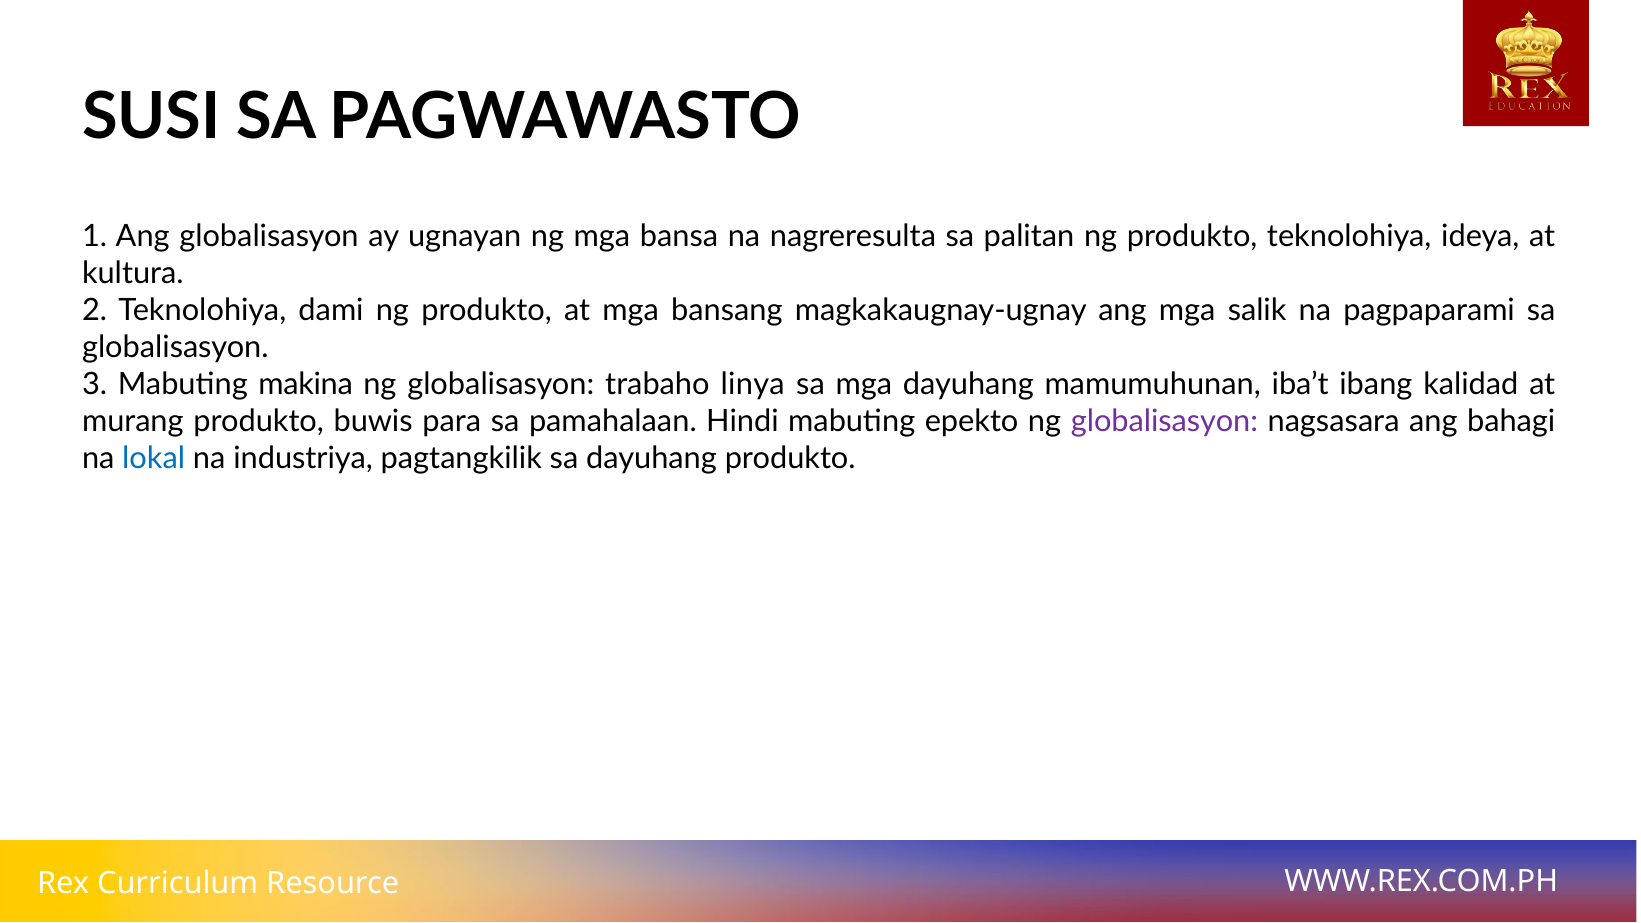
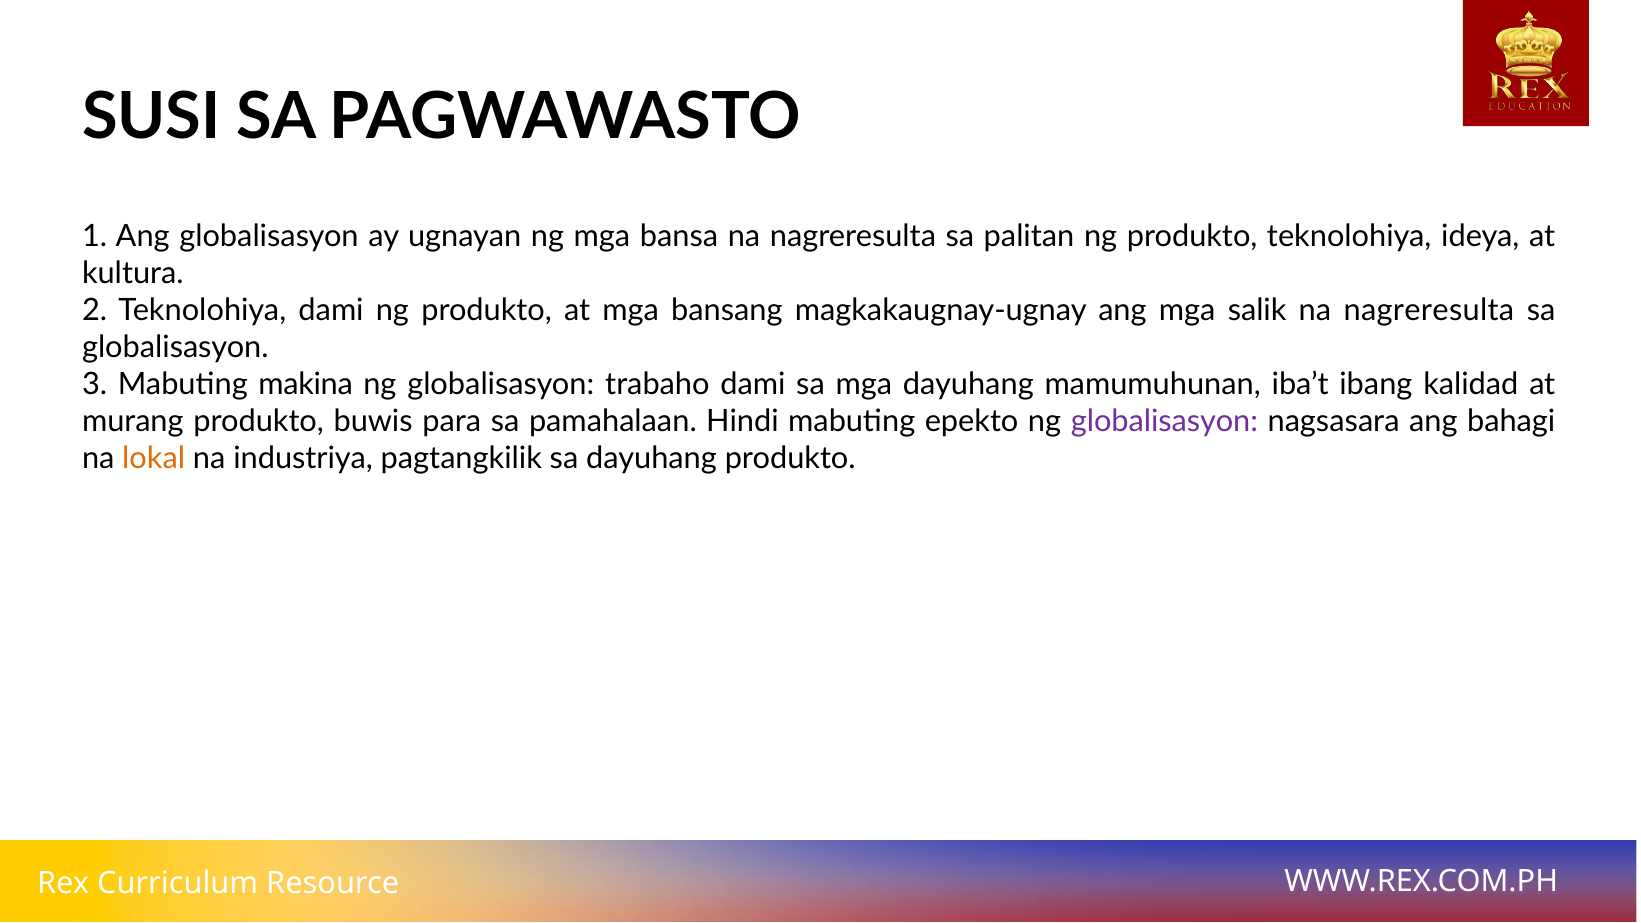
salik na pagpaparami: pagpaparami -> nagreresulta (1429, 310)
trabaho linya: linya -> dami (753, 384)
lokal colour: blue -> orange (154, 458)
